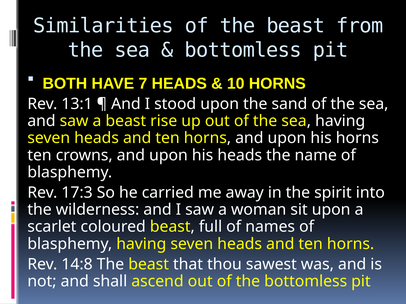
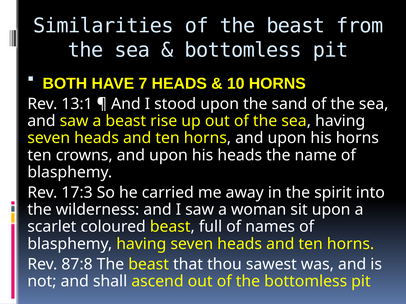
14:8: 14:8 -> 87:8 (77, 265)
